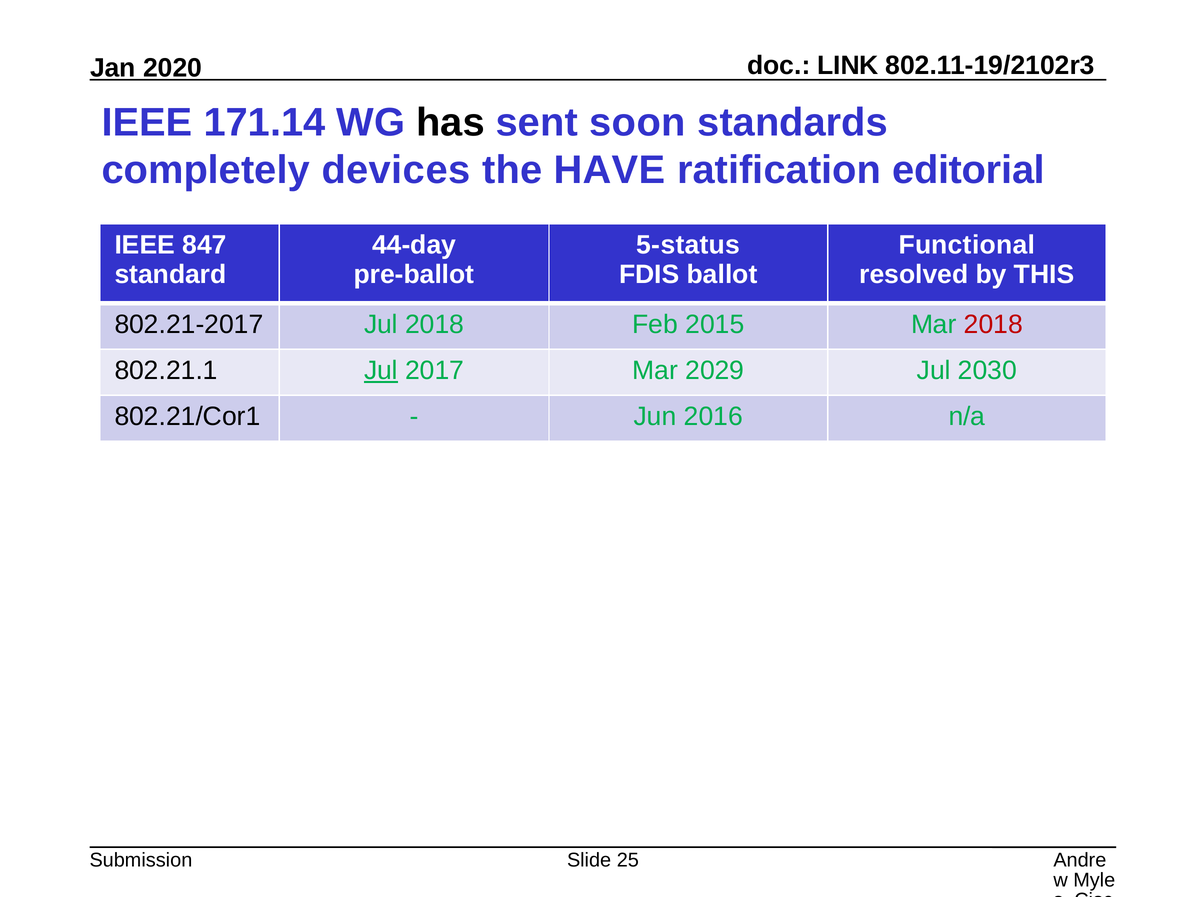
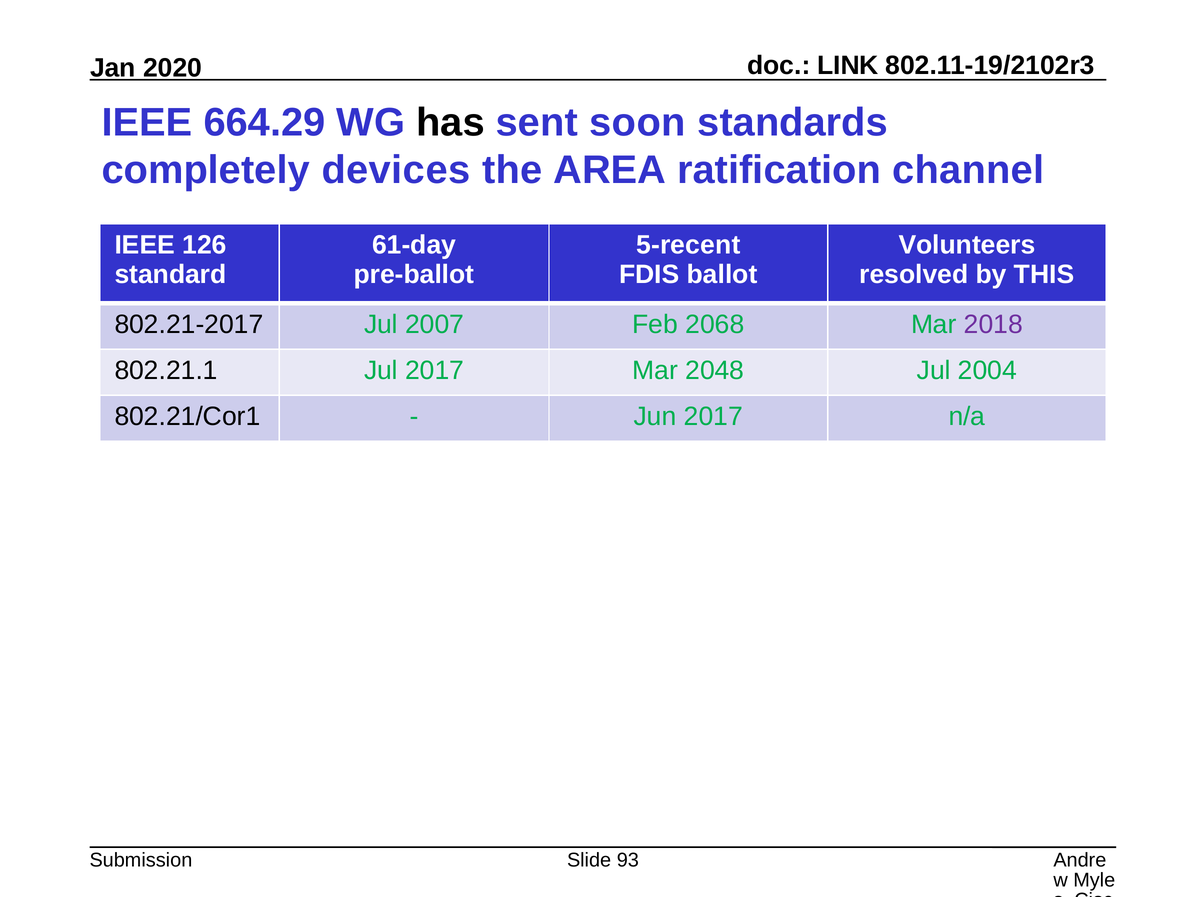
171.14: 171.14 -> 664.29 (264, 122)
HAVE: HAVE -> AREA (610, 170)
editorial: editorial -> channel (968, 170)
847: 847 -> 126 (204, 245)
44-day: 44-day -> 61-day (414, 245)
5-status: 5-status -> 5-recent (688, 245)
Functional: Functional -> Volunteers (967, 245)
Jul 2018: 2018 -> 2007 (435, 325)
2015: 2015 -> 2068 (715, 325)
2018 colour: red -> purple (993, 325)
Jul underline: present -> none (381, 371)
2029: 2029 -> 2048 (715, 371)
2030: 2030 -> 2004 (987, 371)
Jun 2016: 2016 -> 2017 (713, 417)
25: 25 -> 93 (628, 860)
